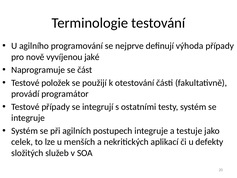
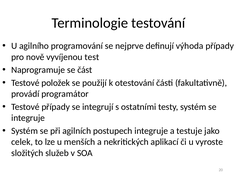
jaké: jaké -> test (92, 57)
defekty: defekty -> vyroste (209, 142)
